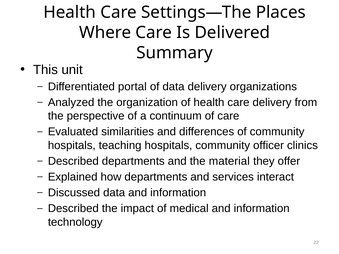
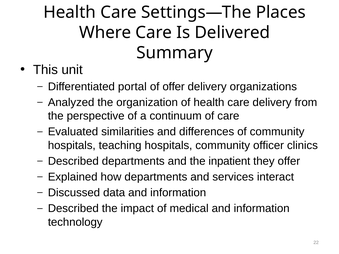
of data: data -> offer (174, 87)
material: material -> inpatient (229, 161)
